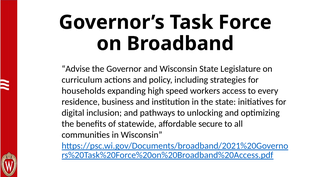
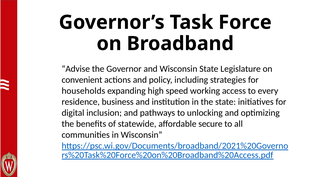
curriculum: curriculum -> convenient (82, 80)
workers: workers -> working (205, 91)
